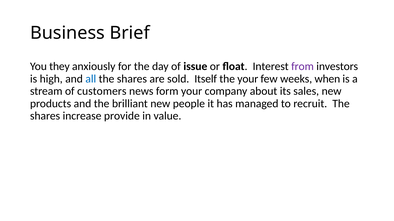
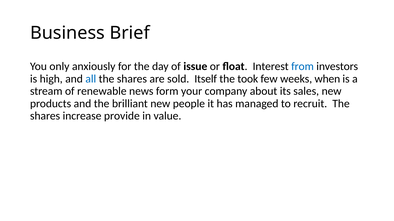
they: they -> only (59, 67)
from colour: purple -> blue (303, 67)
the your: your -> took (248, 79)
customers: customers -> renewable (102, 91)
